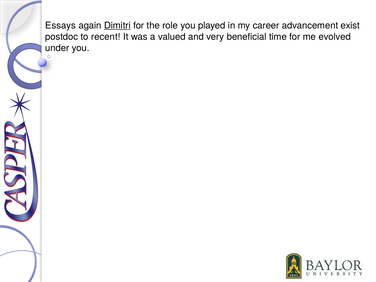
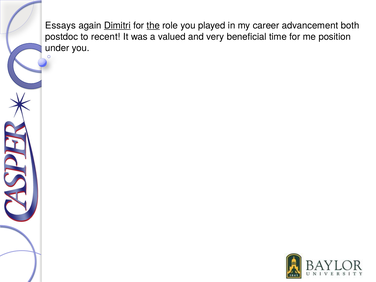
the underline: none -> present (153, 26)
exist: exist -> both (350, 26)
evolved: evolved -> position (335, 37)
